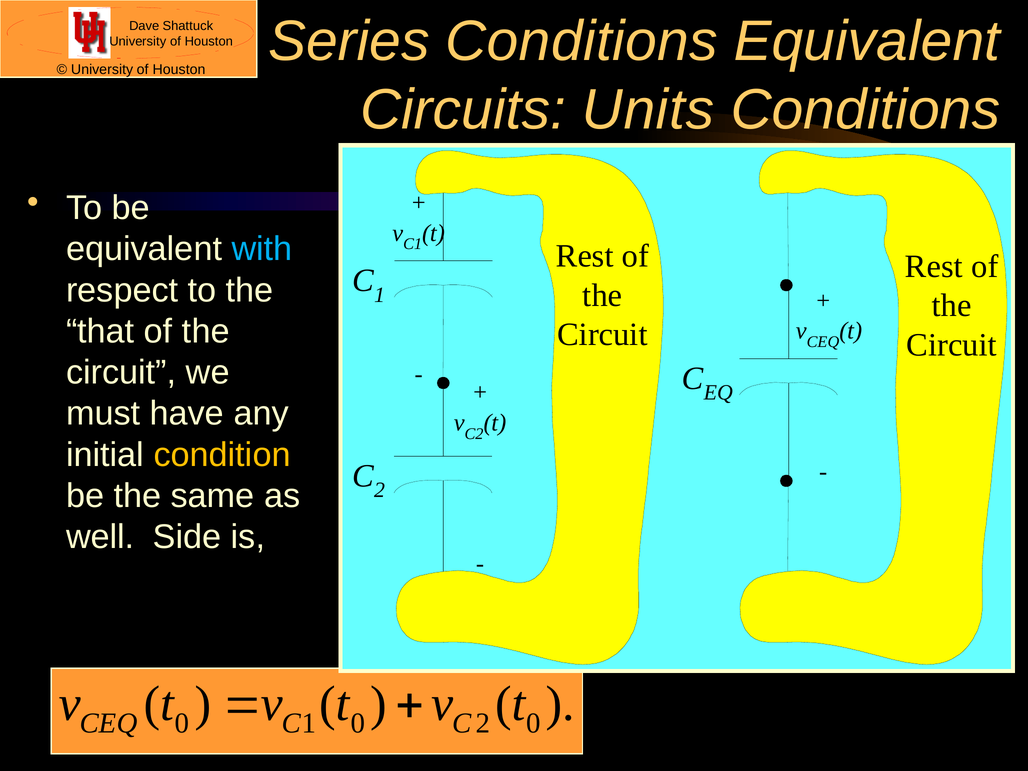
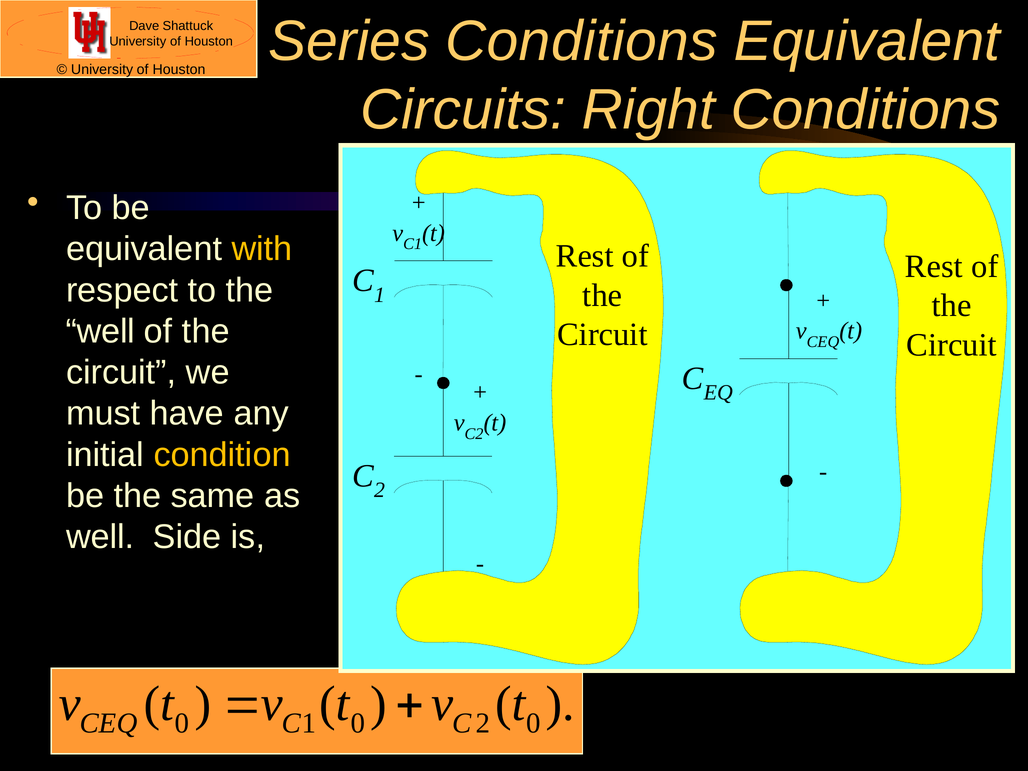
Units: Units -> Right (648, 110)
with colour: light blue -> yellow (262, 249)
that: that -> well (100, 331)
